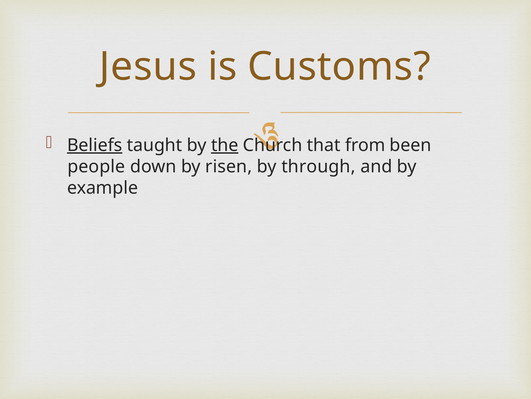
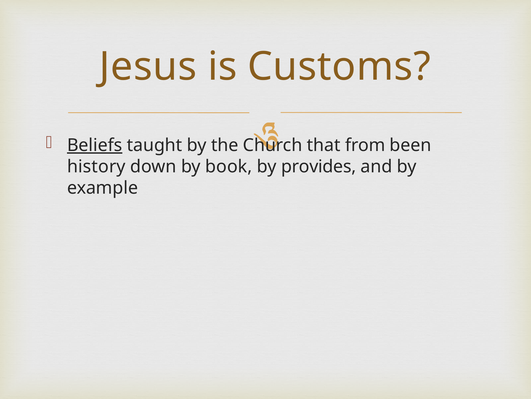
the underline: present -> none (225, 145)
people: people -> history (96, 166)
risen: risen -> book (229, 166)
through: through -> provides (319, 166)
